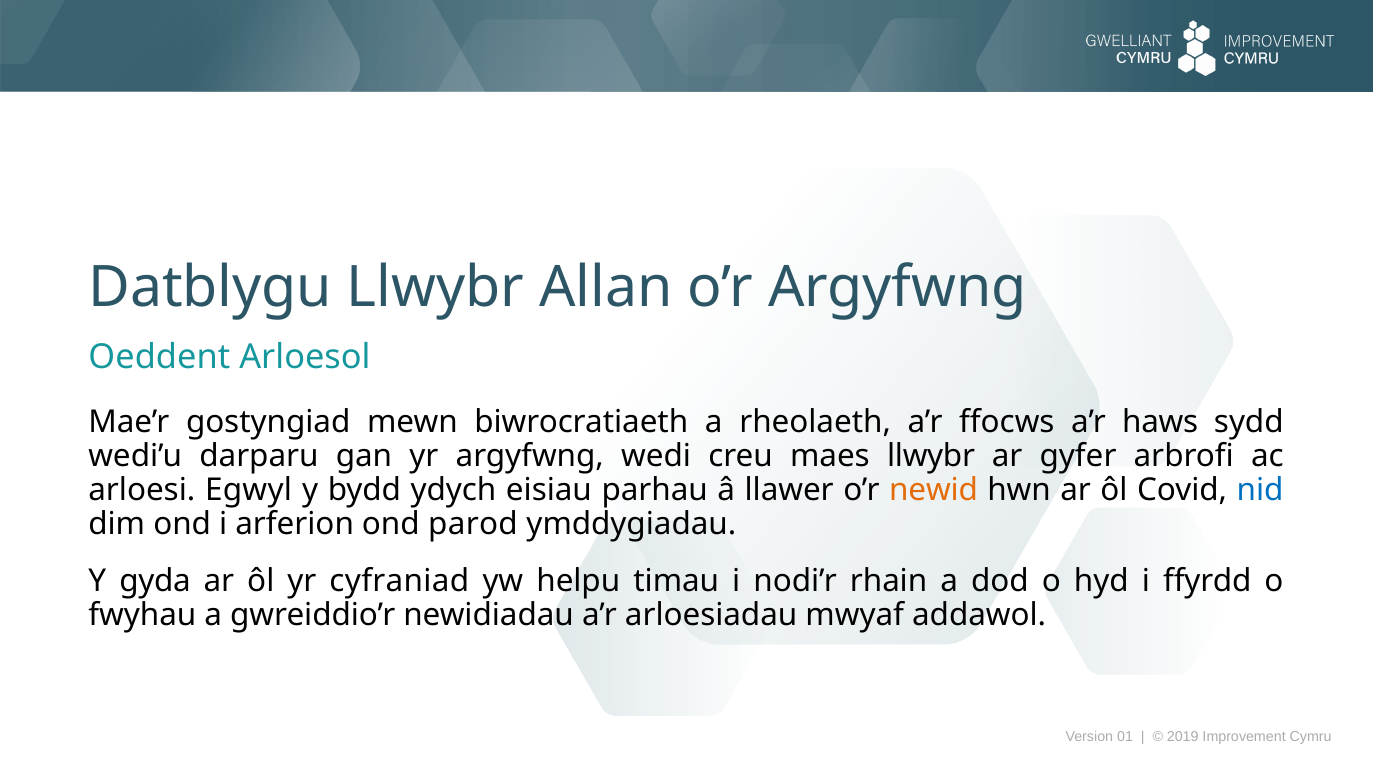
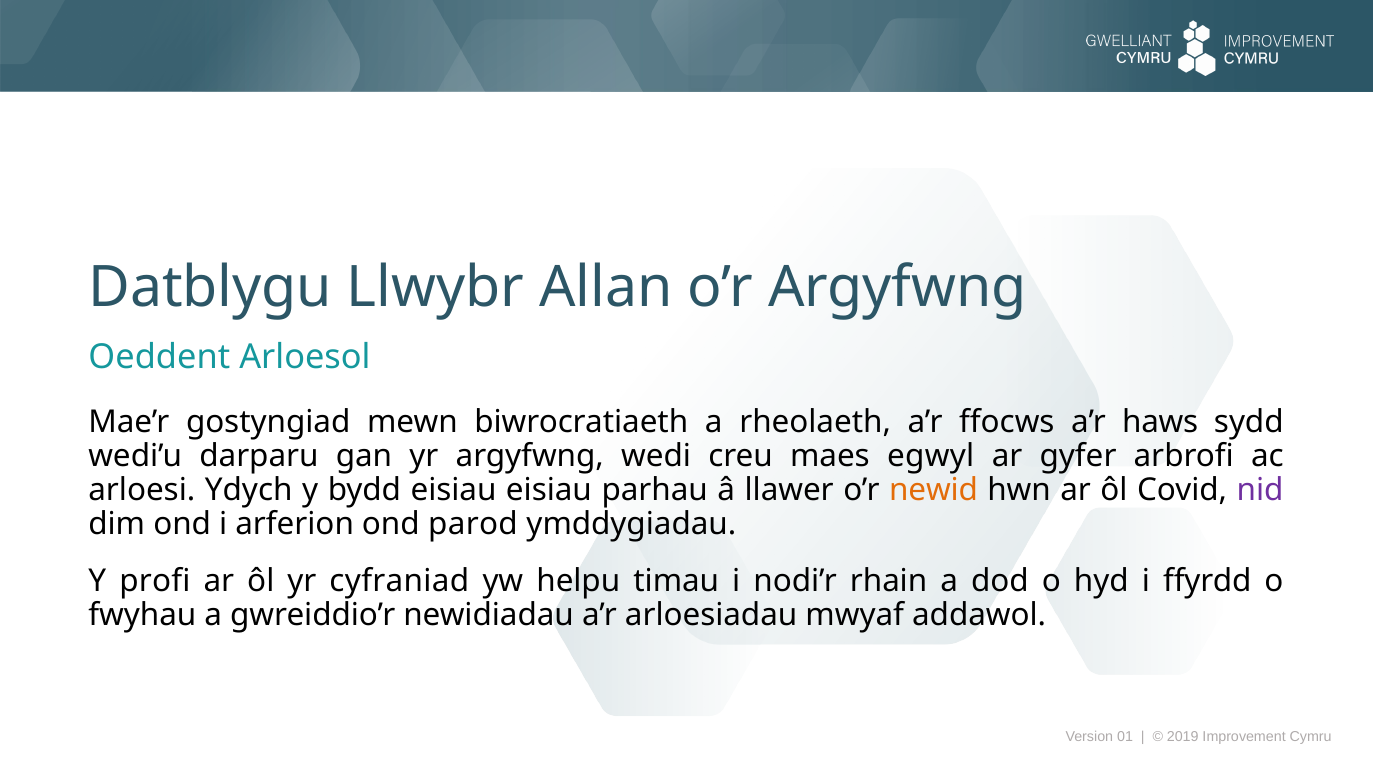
maes llwybr: llwybr -> egwyl (931, 455)
Egwyl: Egwyl -> Ydych (249, 489)
bydd ydych: ydych -> eisiau (454, 489)
nid colour: blue -> purple (1260, 489)
gyda: gyda -> profi (155, 580)
